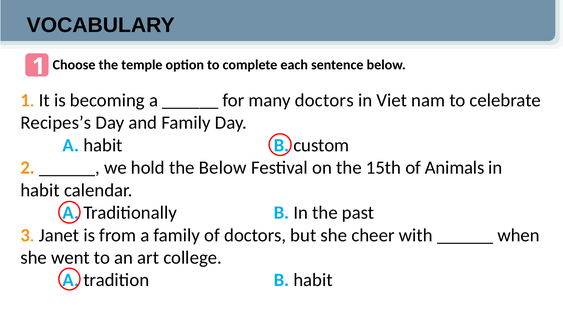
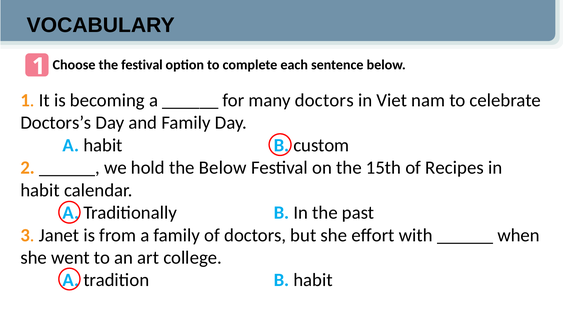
the temple: temple -> festival (142, 65)
Recipes’s: Recipes’s -> Doctors’s (56, 123)
Animals: Animals -> Recipes (455, 168)
cheer: cheer -> eﬀort (373, 236)
